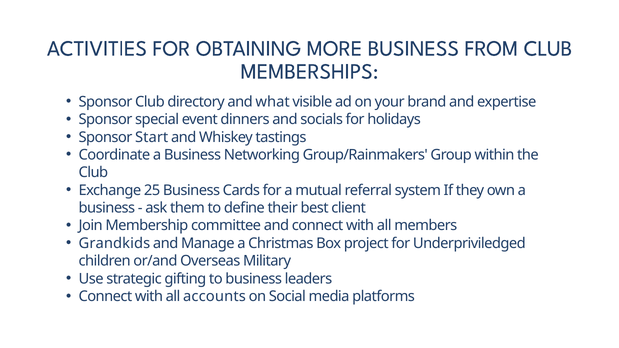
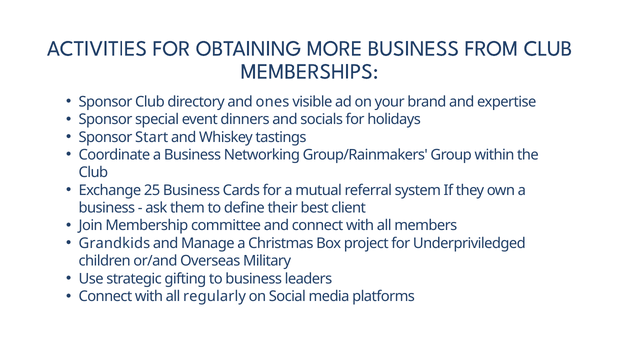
what: what -> ones (273, 102)
accounts: accounts -> regularly (214, 297)
